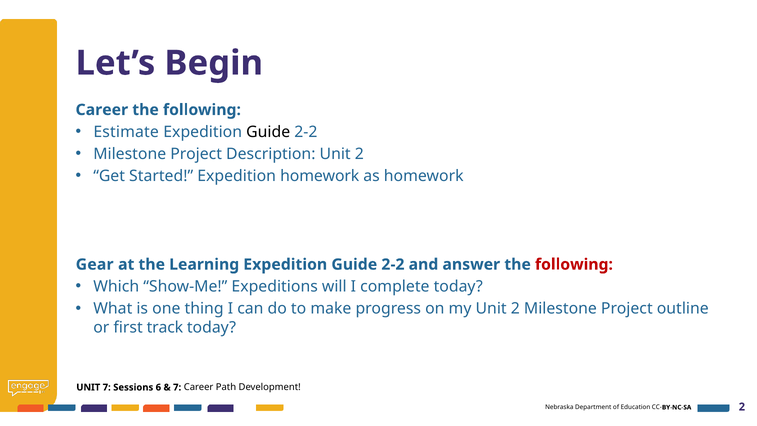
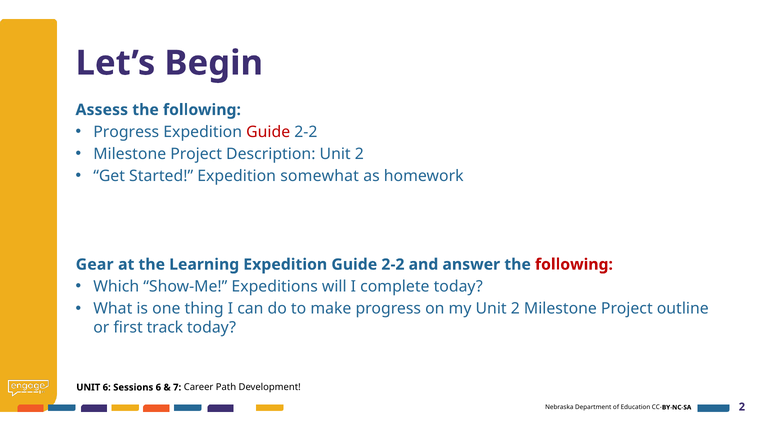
Career: Career -> Assess (102, 110)
Estimate: Estimate -> Progress (126, 132)
Guide colour: black -> red (268, 132)
Expedition homework: homework -> somewhat (320, 176)
UNIT 7: 7 -> 6 (107, 388)
